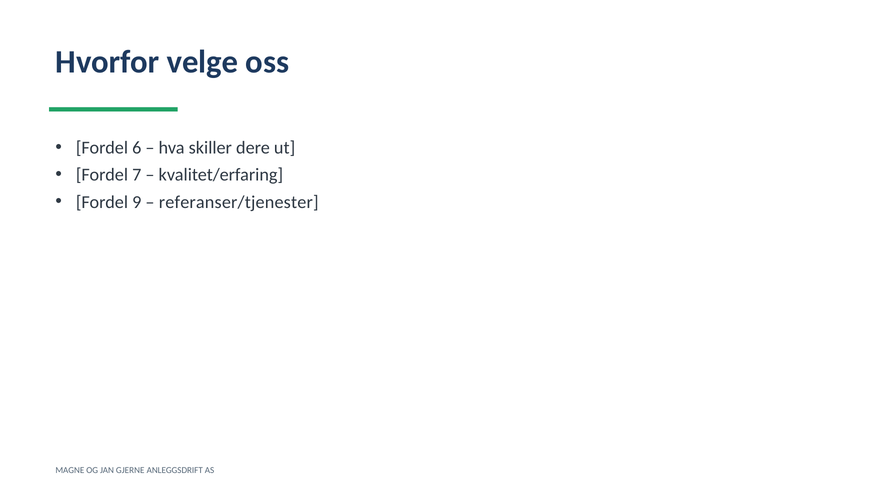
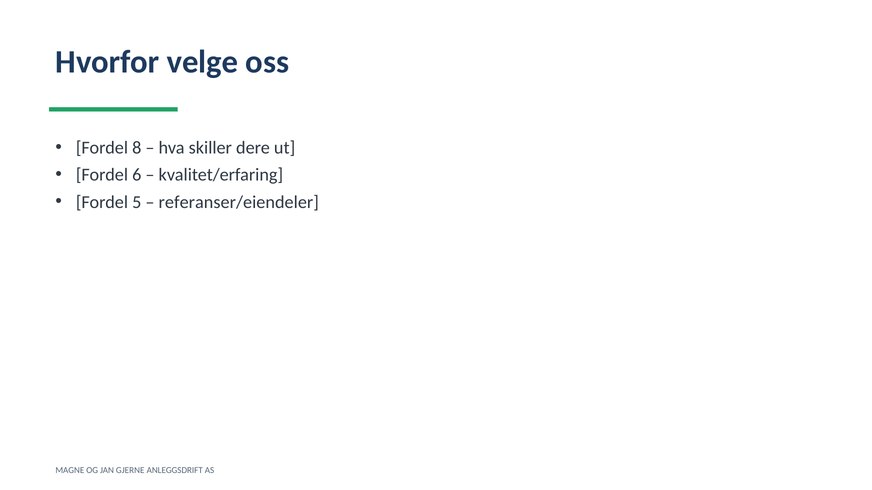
6: 6 -> 8 (137, 148)
7: 7 -> 6 (137, 175)
9: 9 -> 5 (137, 202)
referanser/tjenester: referanser/tjenester -> referanser/eiendeler (239, 202)
